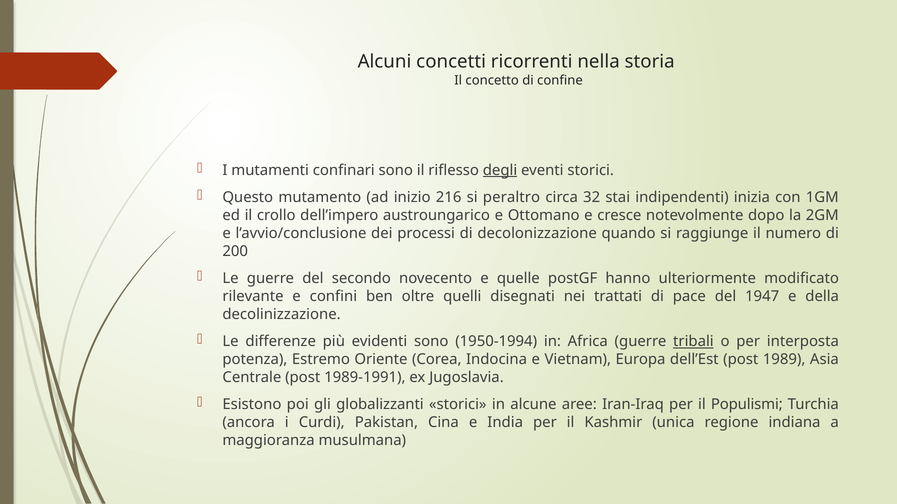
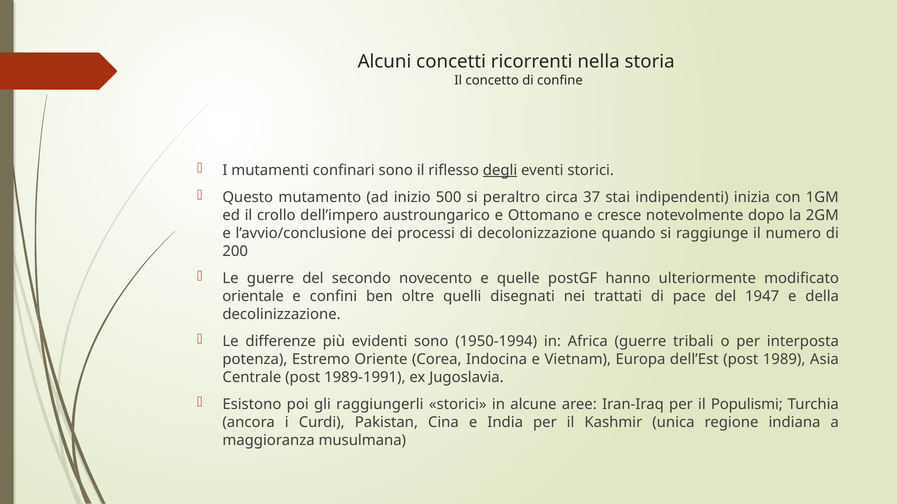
216: 216 -> 500 (449, 198)
32: 32 -> 37 (592, 198)
rilevante: rilevante -> orientale (253, 297)
tribali underline: present -> none (693, 342)
globalizzanti: globalizzanti -> raggiungerli (380, 405)
